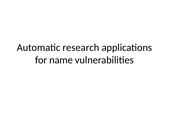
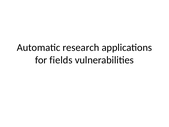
name: name -> fields (61, 60)
